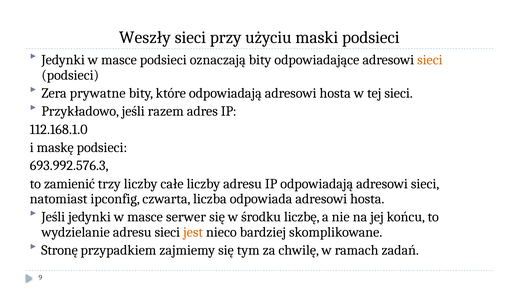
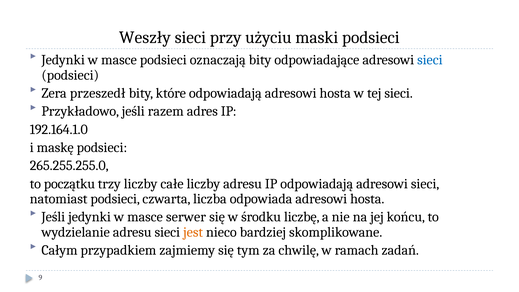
sieci colour: orange -> blue (430, 60)
prywatne: prywatne -> przeszedł (98, 93)
112.168.1.0: 112.168.1.0 -> 192.164.1.0 (59, 129)
693.992.576.3: 693.992.576.3 -> 265.255.255.0 (69, 166)
zamienić: zamienić -> początku (69, 184)
natomiast ipconfig: ipconfig -> podsieci (115, 199)
Stronę: Stronę -> Całym (59, 250)
